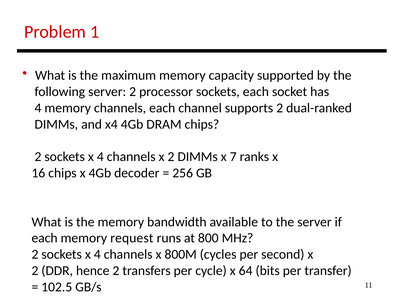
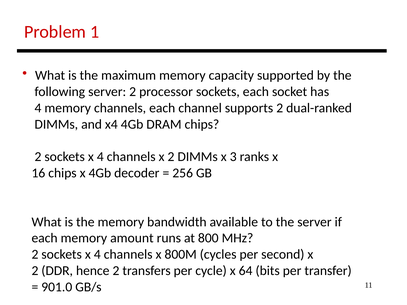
7: 7 -> 3 (233, 157)
request: request -> amount (132, 238)
102.5: 102.5 -> 901.0 (57, 287)
